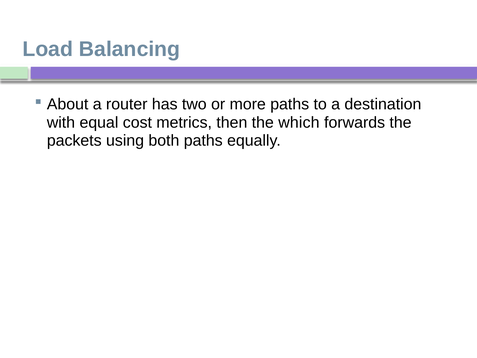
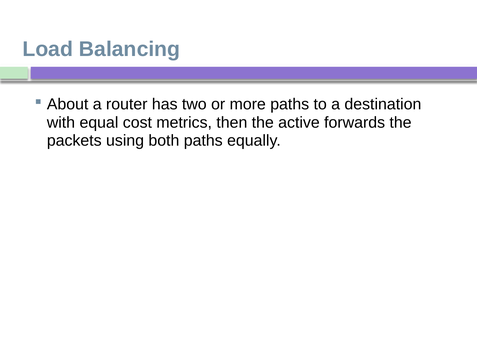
which: which -> active (299, 122)
